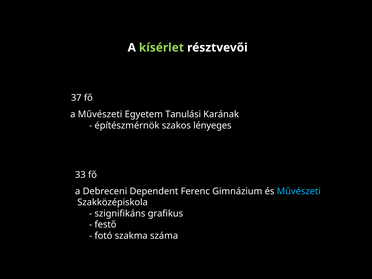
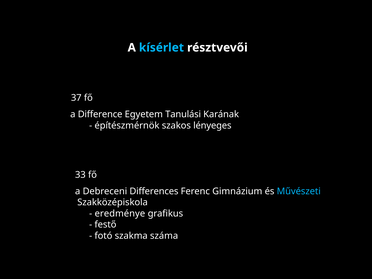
kísérlet colour: light green -> light blue (161, 48)
a Művészeti: Művészeti -> Difference (100, 114)
Dependent: Dependent -> Differences (154, 191)
szignifikáns: szignifikáns -> eredménye (120, 214)
